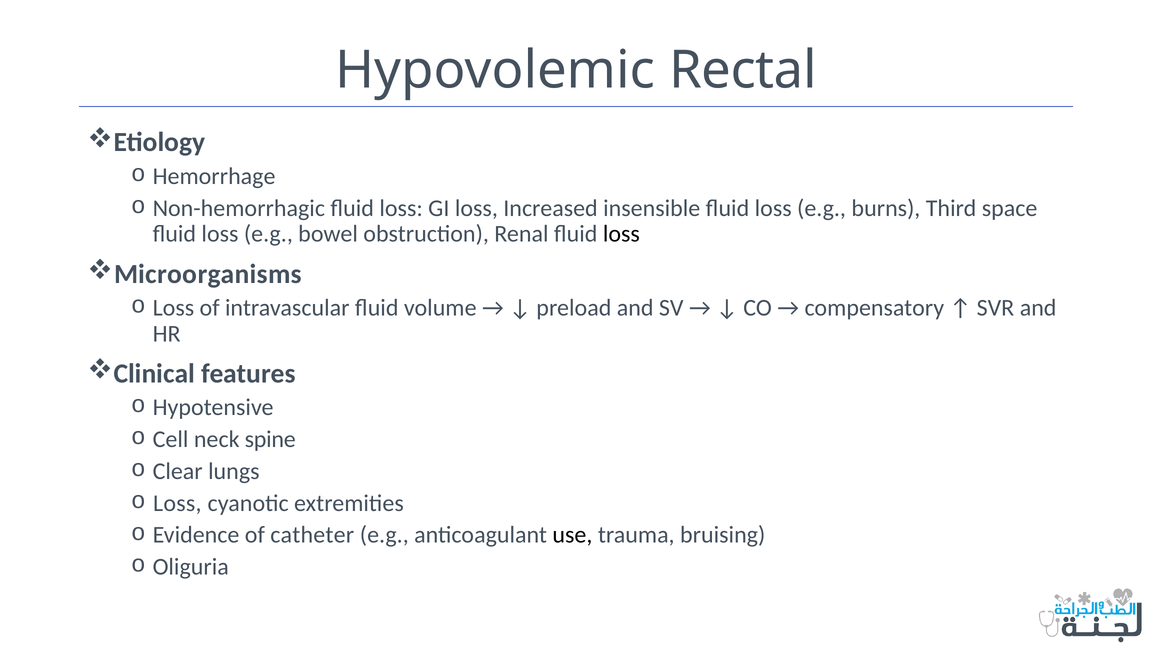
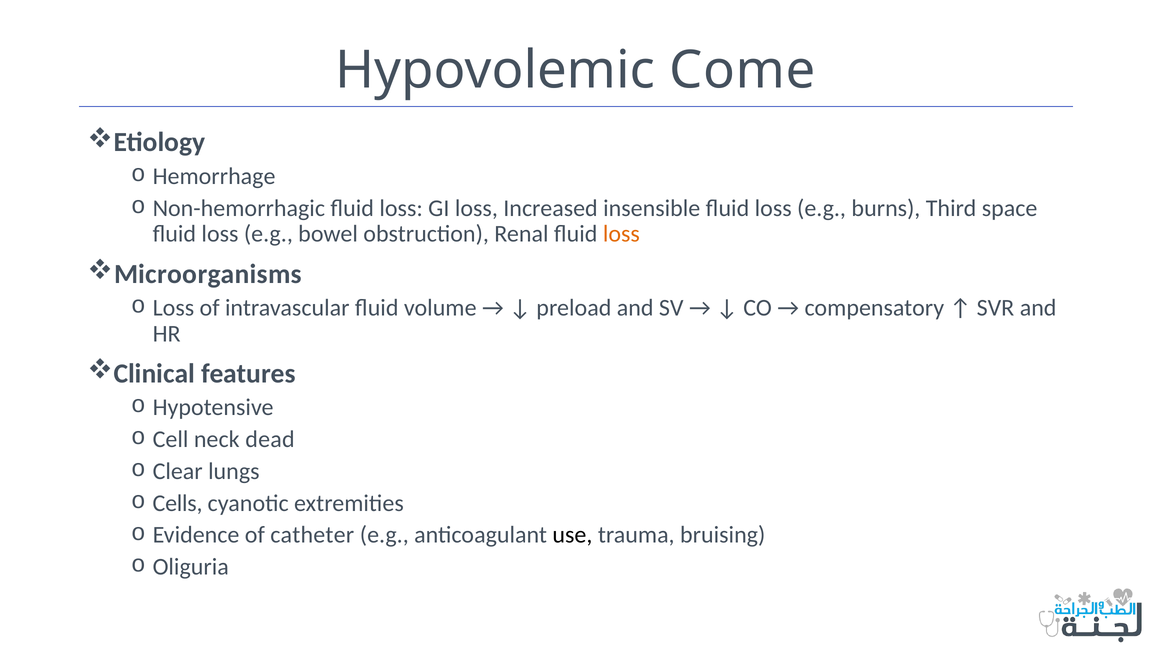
Rectal: Rectal -> Come (742, 70)
loss colour: black -> orange (621, 234)
spine: spine -> dead (270, 439)
Loss: Loss -> Cells (178, 503)
